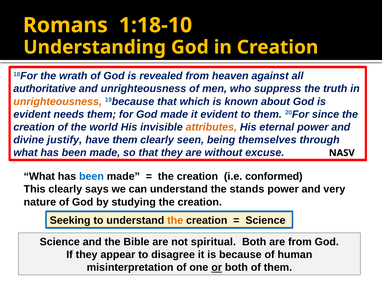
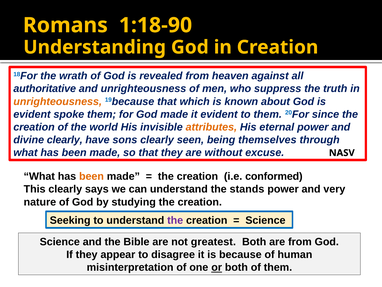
1:18-10: 1:18-10 -> 1:18-90 (155, 25)
needs: needs -> spoke (69, 114)
divine justify: justify -> clearly (65, 140)
have them: them -> sons (125, 140)
been colour: blue -> orange (91, 176)
the colour: orange -> purple (175, 220)
spiritual: spiritual -> greatest (213, 241)
